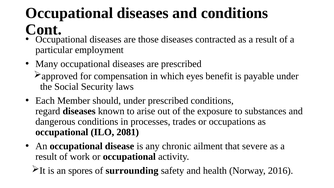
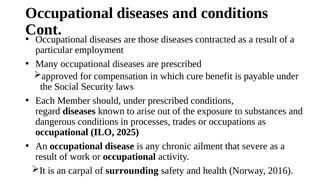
eyes: eyes -> cure (195, 76)
2081: 2081 -> 2025 (128, 132)
spores: spores -> carpal (80, 170)
